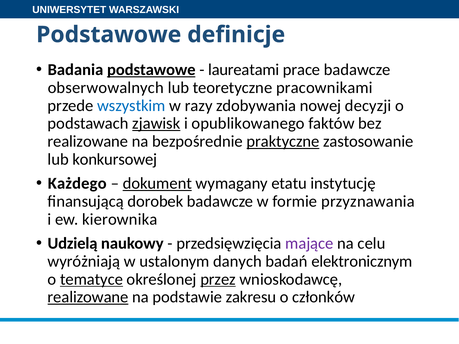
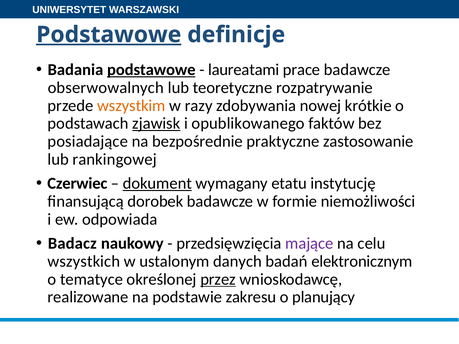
Podstawowe underline: none -> present (109, 35)
pracownikami: pracownikami -> rozpatrywanie (324, 88)
wszystkim colour: blue -> orange (131, 106)
decyzji: decyzji -> krótkie (368, 106)
realizowane: realizowane -> posiadające (88, 141)
praktyczne underline: present -> none (283, 141)
konkursowej: konkursowej -> rankingowej (115, 159)
Każdego: Każdego -> Czerwiec (77, 184)
przyznawania: przyznawania -> niemożliwości (368, 201)
kierownika: kierownika -> odpowiada (120, 219)
Udzielą: Udzielą -> Badacz (72, 244)
wyróżniają: wyróżniają -> wszystkich (84, 262)
tematyce underline: present -> none (92, 279)
realizowane underline: present -> none (88, 297)
członków: członków -> planujący (324, 297)
